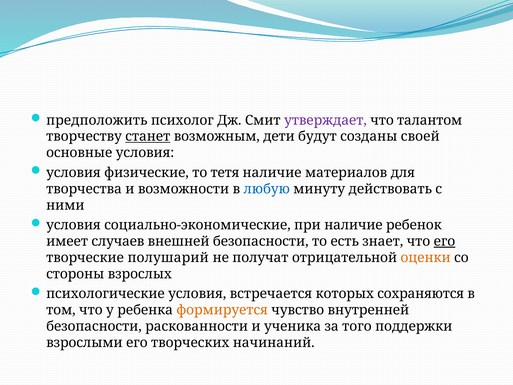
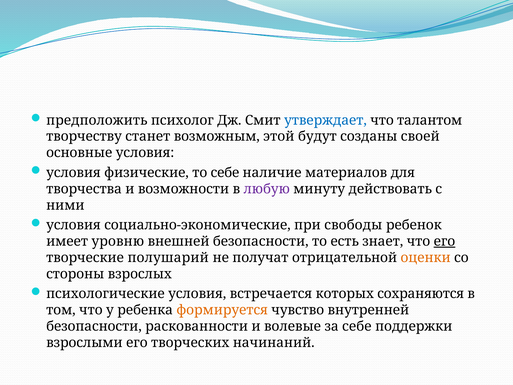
утверждает colour: purple -> blue (325, 120)
станет underline: present -> none (148, 136)
дети: дети -> этой (279, 136)
то тетя: тетя -> себе (225, 173)
любую colour: blue -> purple (267, 189)
при наличие: наличие -> свободы (353, 225)
случаев: случаев -> уровню (118, 241)
ученика: ученика -> волевые (293, 326)
за того: того -> себе (357, 326)
